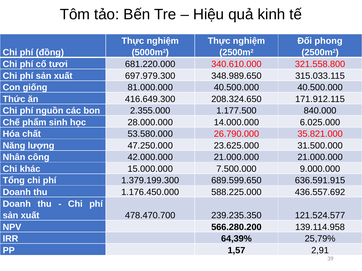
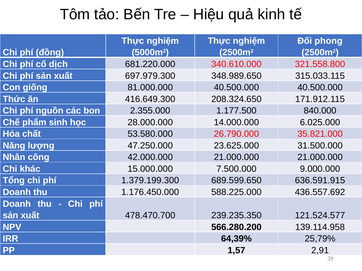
tươi: tươi -> dịch (58, 64)
